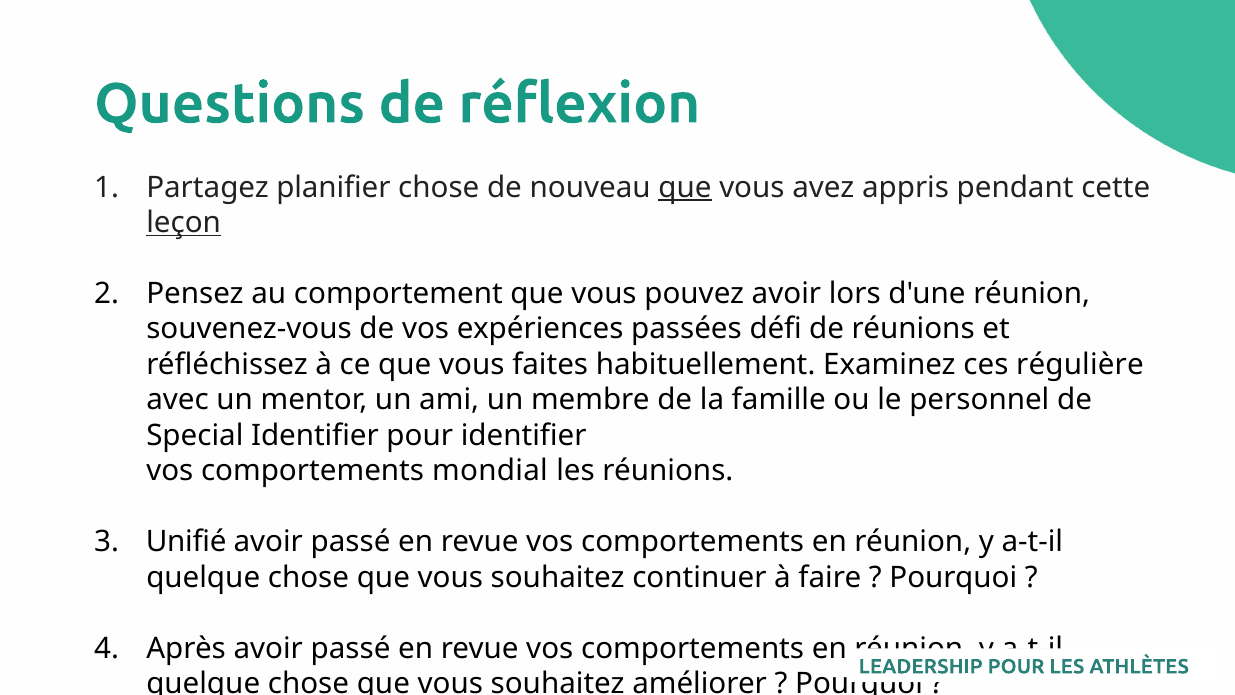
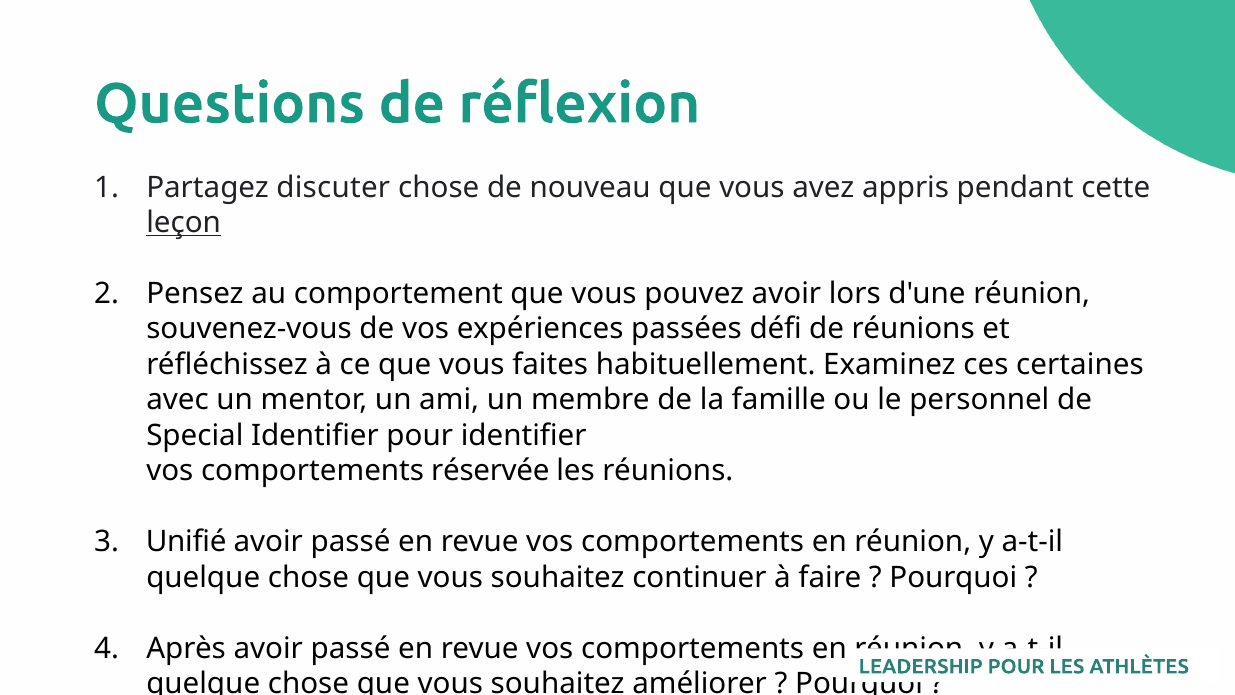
planifier: planifier -> discuter (333, 187)
que underline: present -> none (685, 187)
régulière: régulière -> certaines (1080, 365)
mondial: mondial -> réservée (490, 471)
